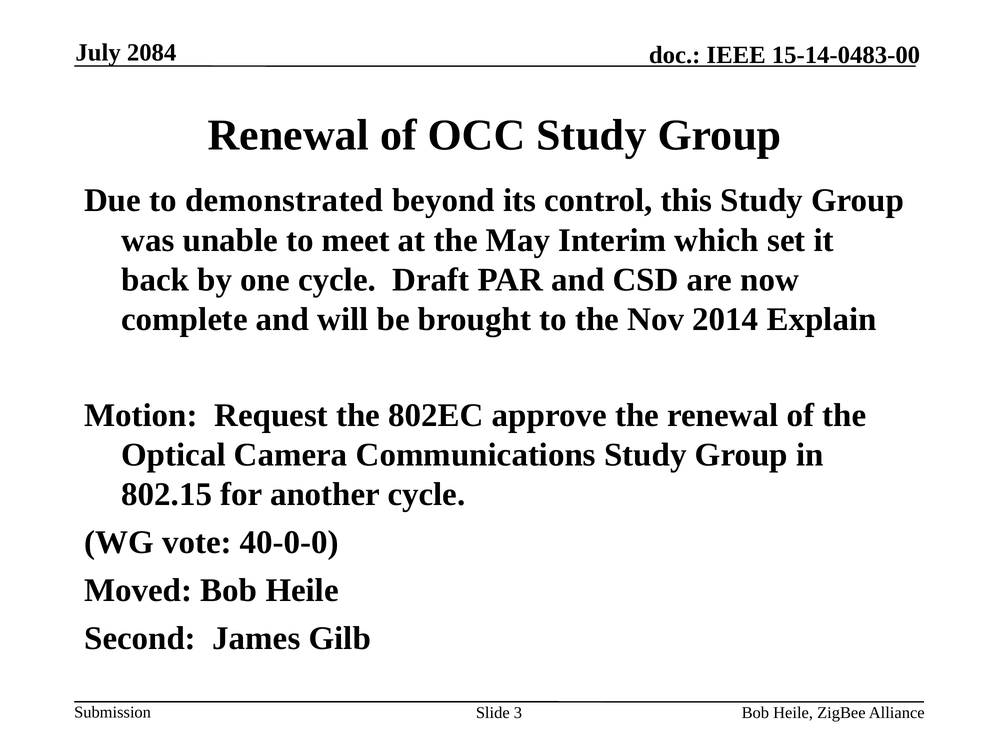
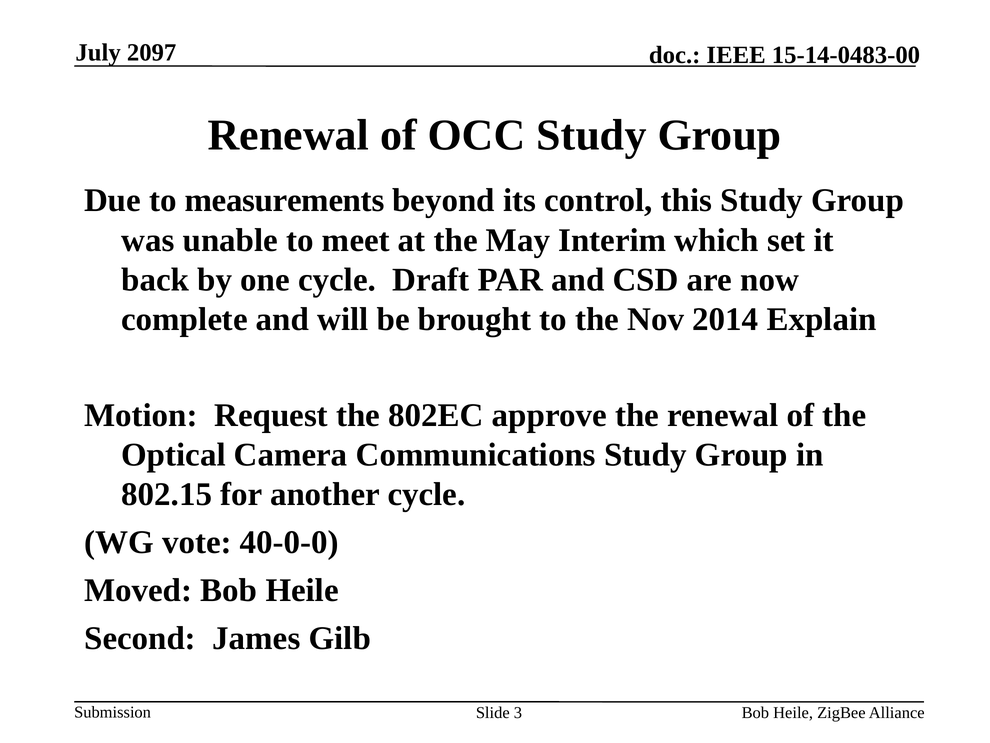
2084: 2084 -> 2097 (152, 52)
demonstrated: demonstrated -> measurements (285, 200)
